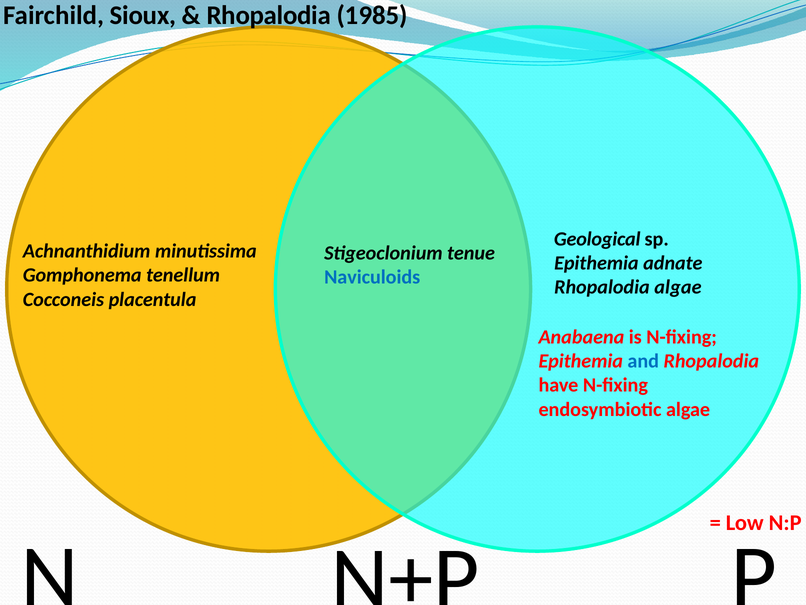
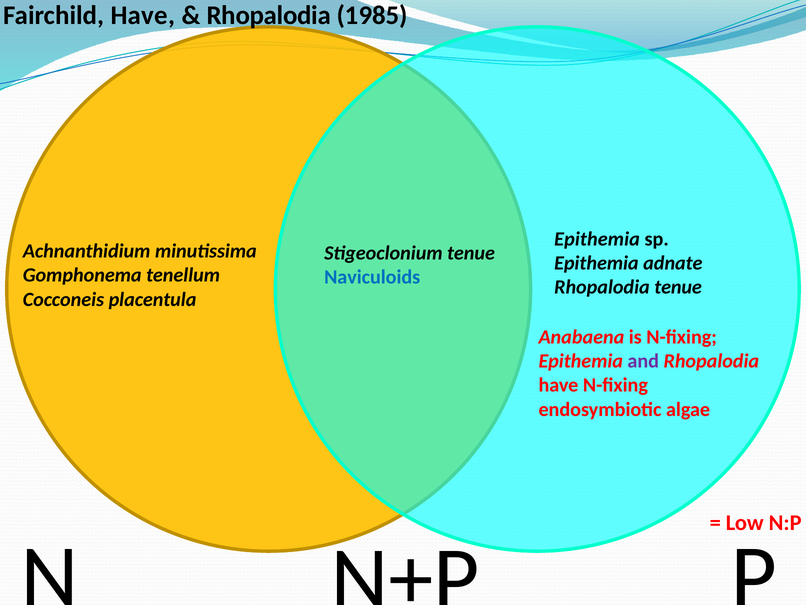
Fairchild Sioux: Sioux -> Have (143, 15)
Geological: Geological -> Epithemia (597, 239)
Rhopalodia algae: algae -> tenue (678, 287)
and colour: blue -> purple (643, 361)
